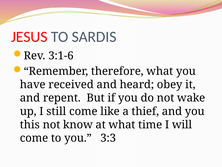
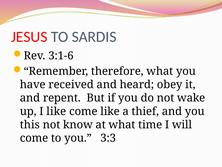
I still: still -> like (56, 111)
